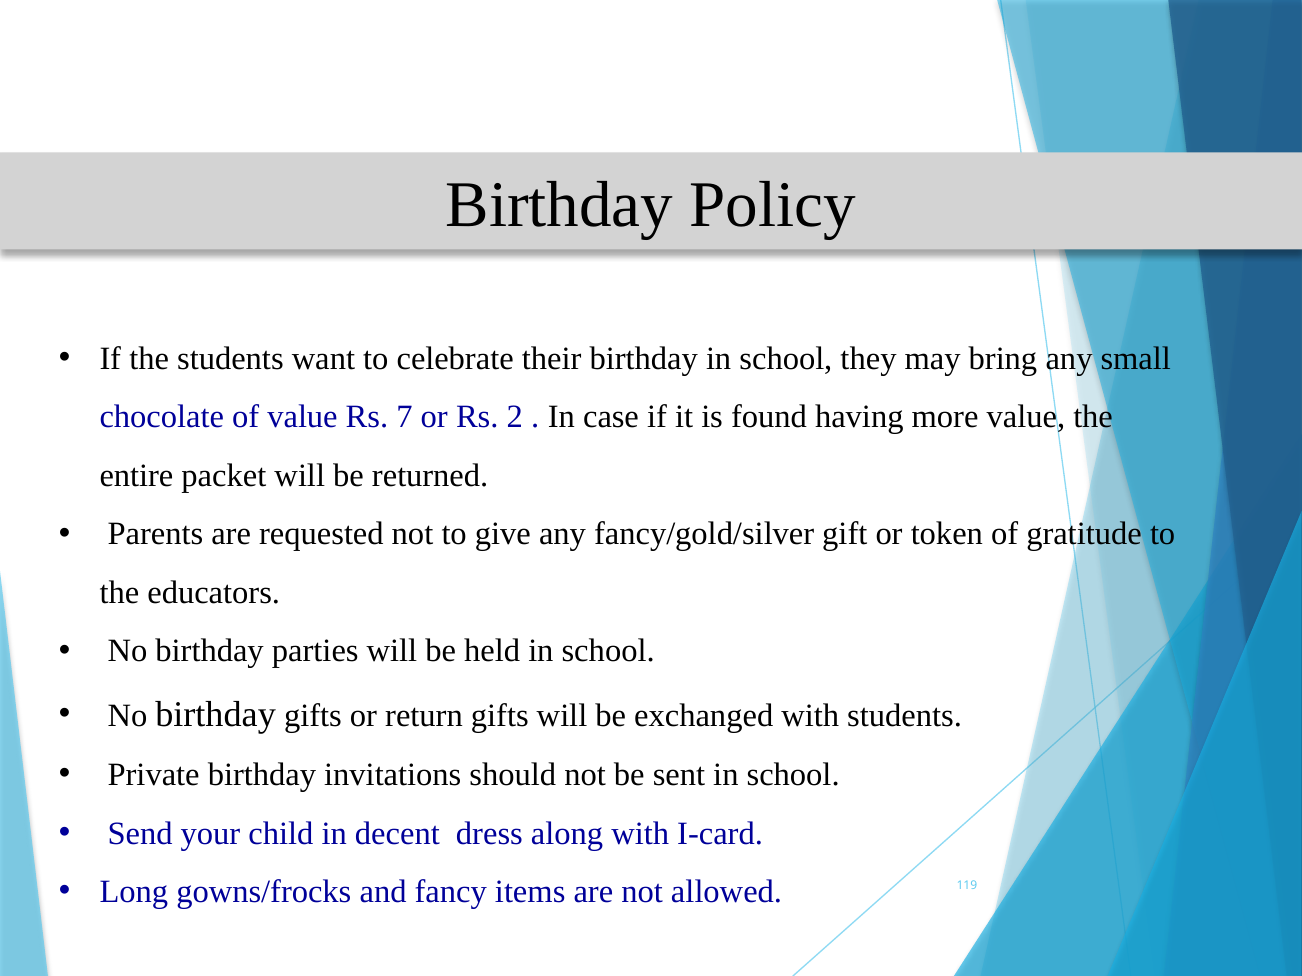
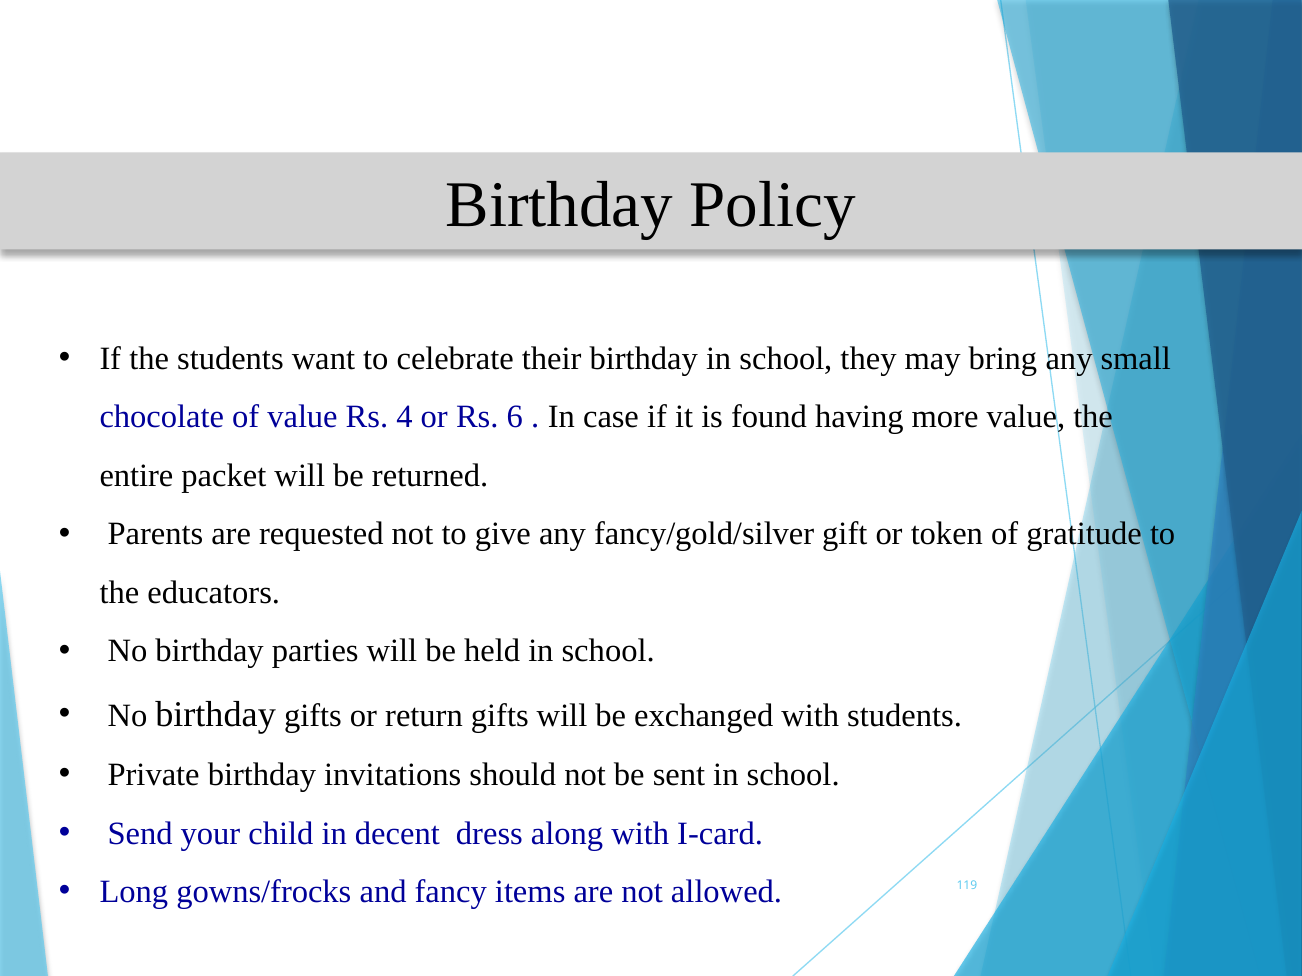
7: 7 -> 4 (405, 417)
2: 2 -> 6 (515, 417)
